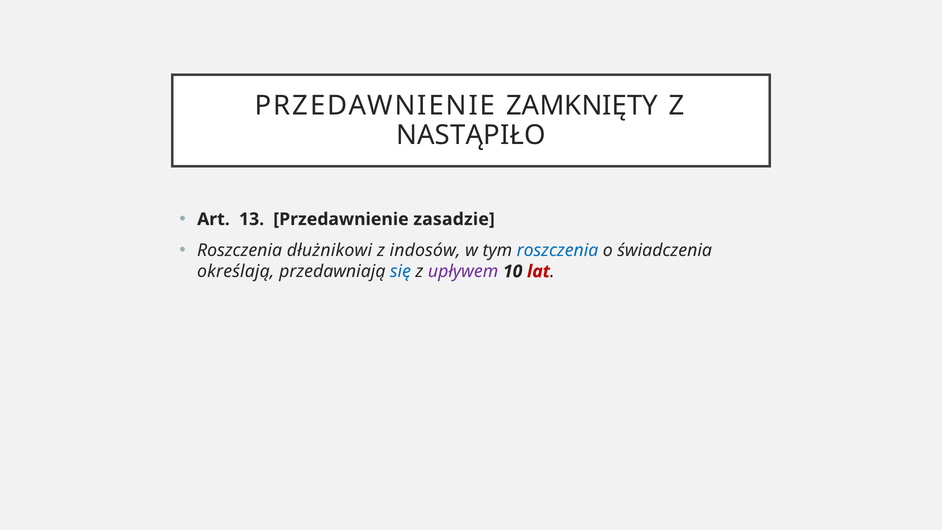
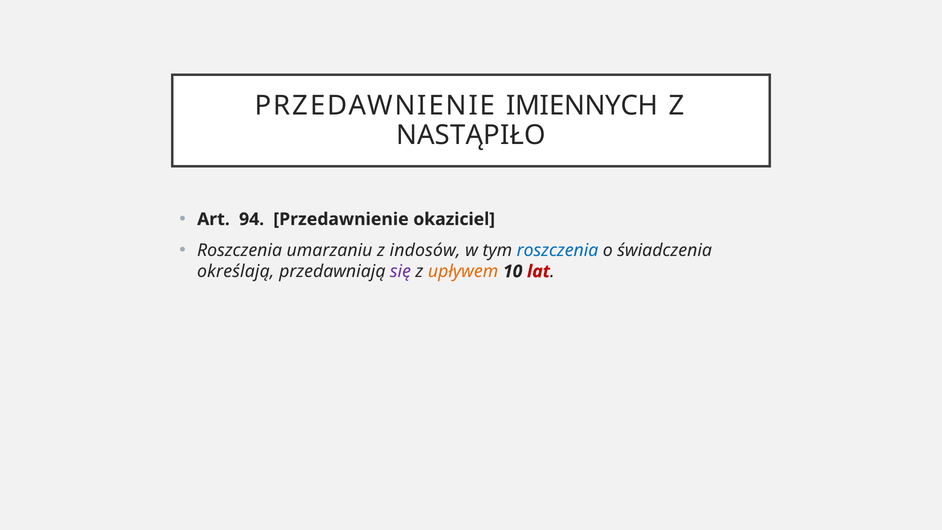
ZAMKNIĘTY: ZAMKNIĘTY -> IMIENNYCH (582, 105)
13: 13 -> 94 (252, 219)
zasadzie: zasadzie -> okaziciel (454, 219)
dłużnikowi: dłużnikowi -> umarzaniu (330, 250)
się colour: blue -> purple (400, 271)
upływem colour: purple -> orange (463, 271)
